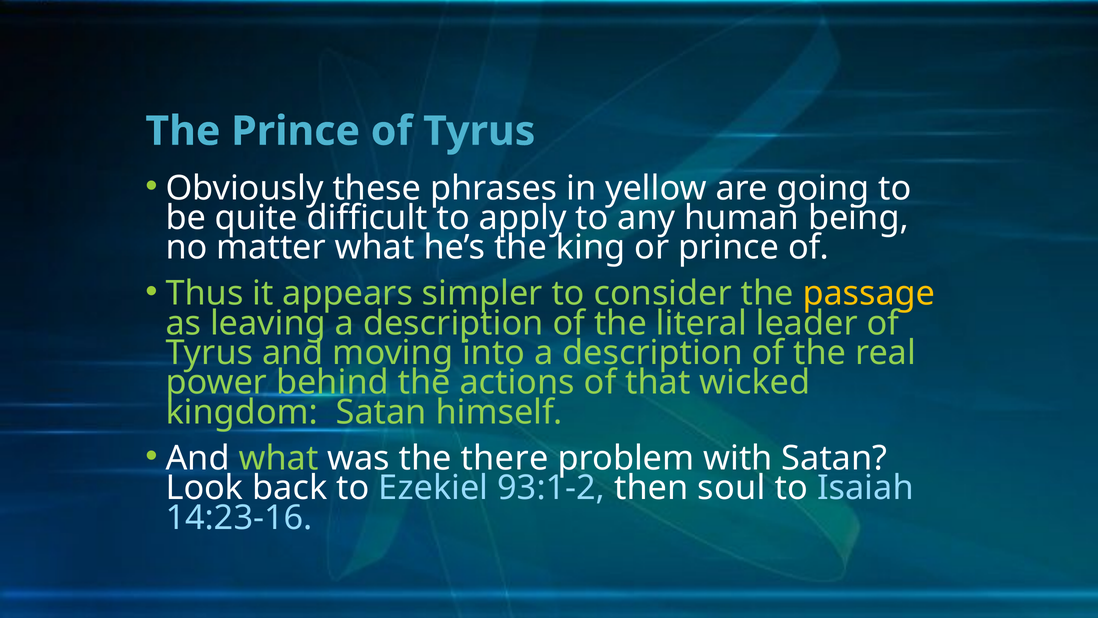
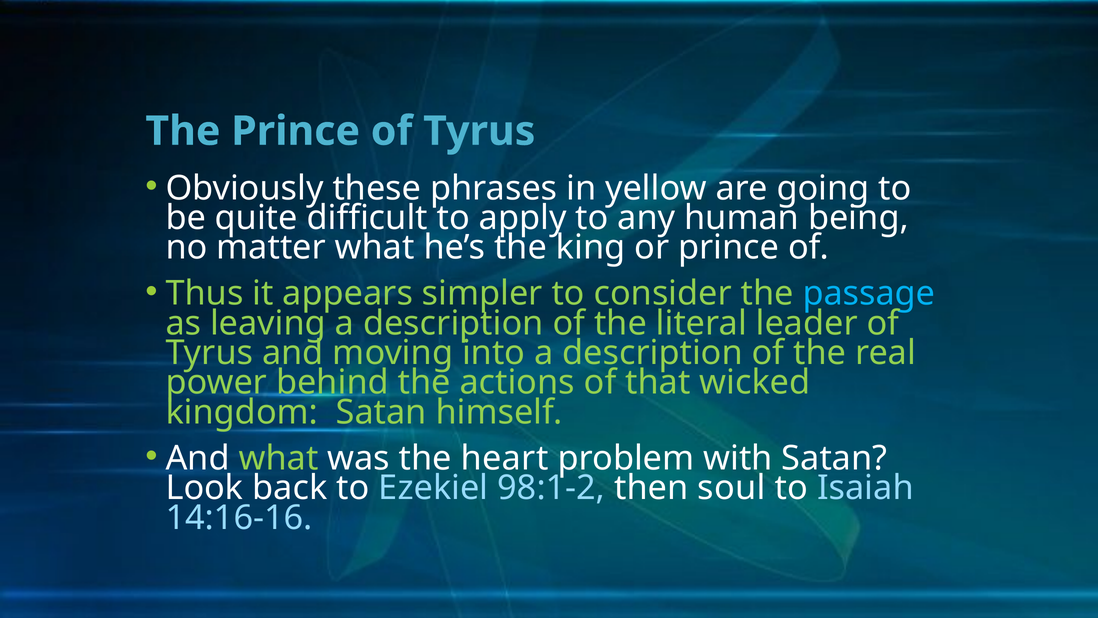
passage colour: yellow -> light blue (869, 294)
there: there -> heart (505, 458)
93:1-2: 93:1-2 -> 98:1-2 (551, 488)
14:23-16: 14:23-16 -> 14:16-16 (239, 518)
